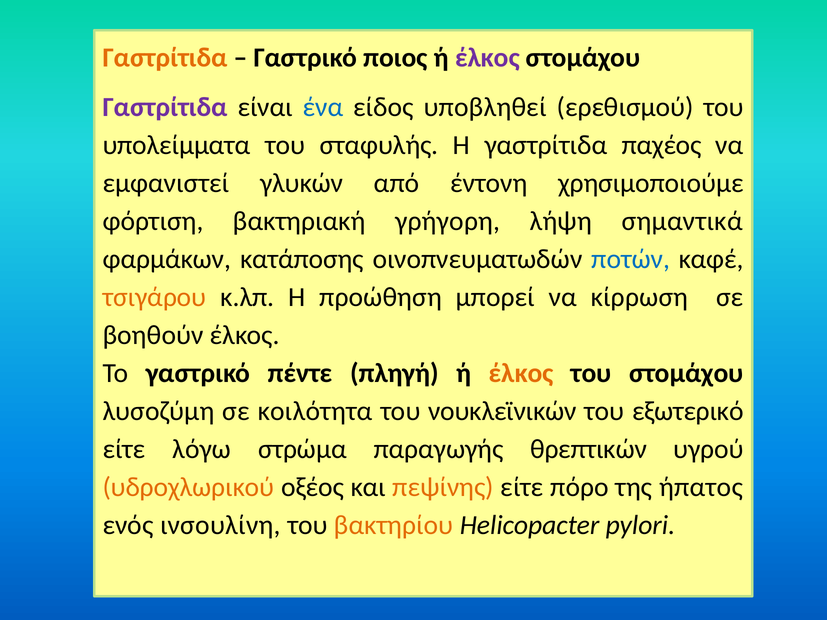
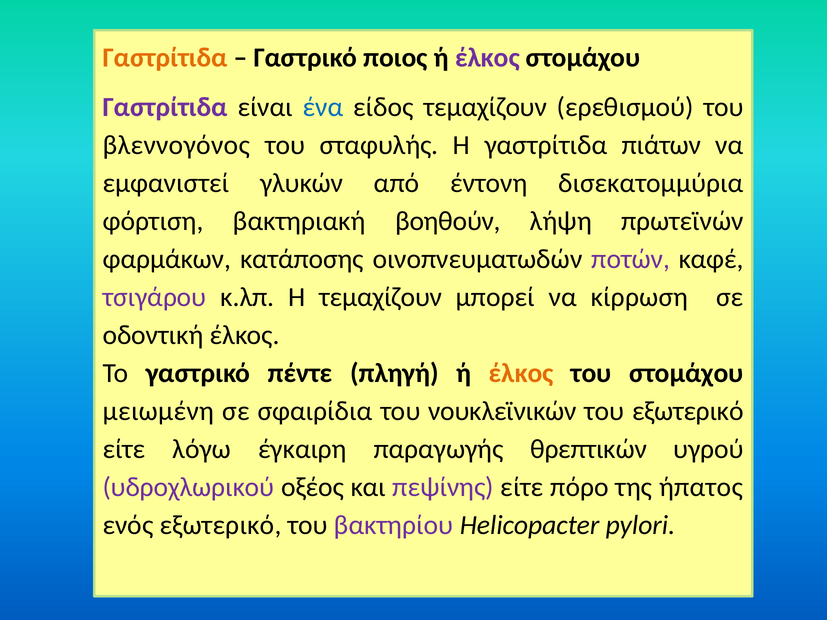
είδος υποβληθεί: υποβληθεί -> τεμαχίζουν (485, 107)
υπολείμματα: υπολείμματα -> βλεννογόνος (176, 145)
παχέος: παχέος -> πιάτων (662, 145)
χρησιμοποιούμε: χρησιμοποιούμε -> δισεκατομμύρια (651, 183)
γρήγορη: γρήγορη -> βοηθούν (448, 221)
σημαντικά: σημαντικά -> πρωτεϊνών (682, 221)
ποτών colour: blue -> purple (631, 259)
τσιγάρου colour: orange -> purple (154, 297)
Η προώθηση: προώθηση -> τεμαχίζουν (381, 297)
βοηθούν: βοηθούν -> οδοντική (153, 335)
λυσοζύμη: λυσοζύμη -> μειωμένη (158, 411)
κοιλότητα: κοιλότητα -> σφαιρίδια (315, 411)
στρώμα: στρώμα -> έγκαιρη (302, 449)
υδροχλωρικού colour: orange -> purple (188, 487)
πεψίνης colour: orange -> purple (443, 487)
ενός ινσουλίνη: ινσουλίνη -> εξωτερικό (220, 525)
βακτηρίου colour: orange -> purple (394, 525)
